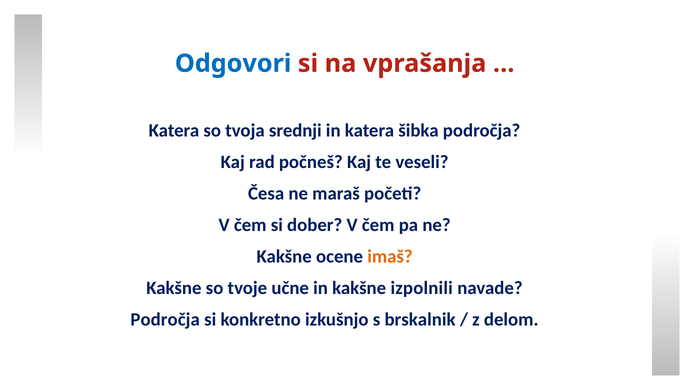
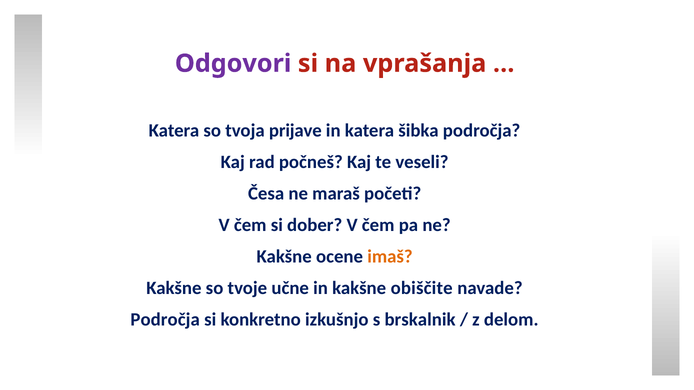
Odgovori colour: blue -> purple (233, 64)
srednji: srednji -> prijave (295, 130)
izpolnili: izpolnili -> obiščite (422, 288)
